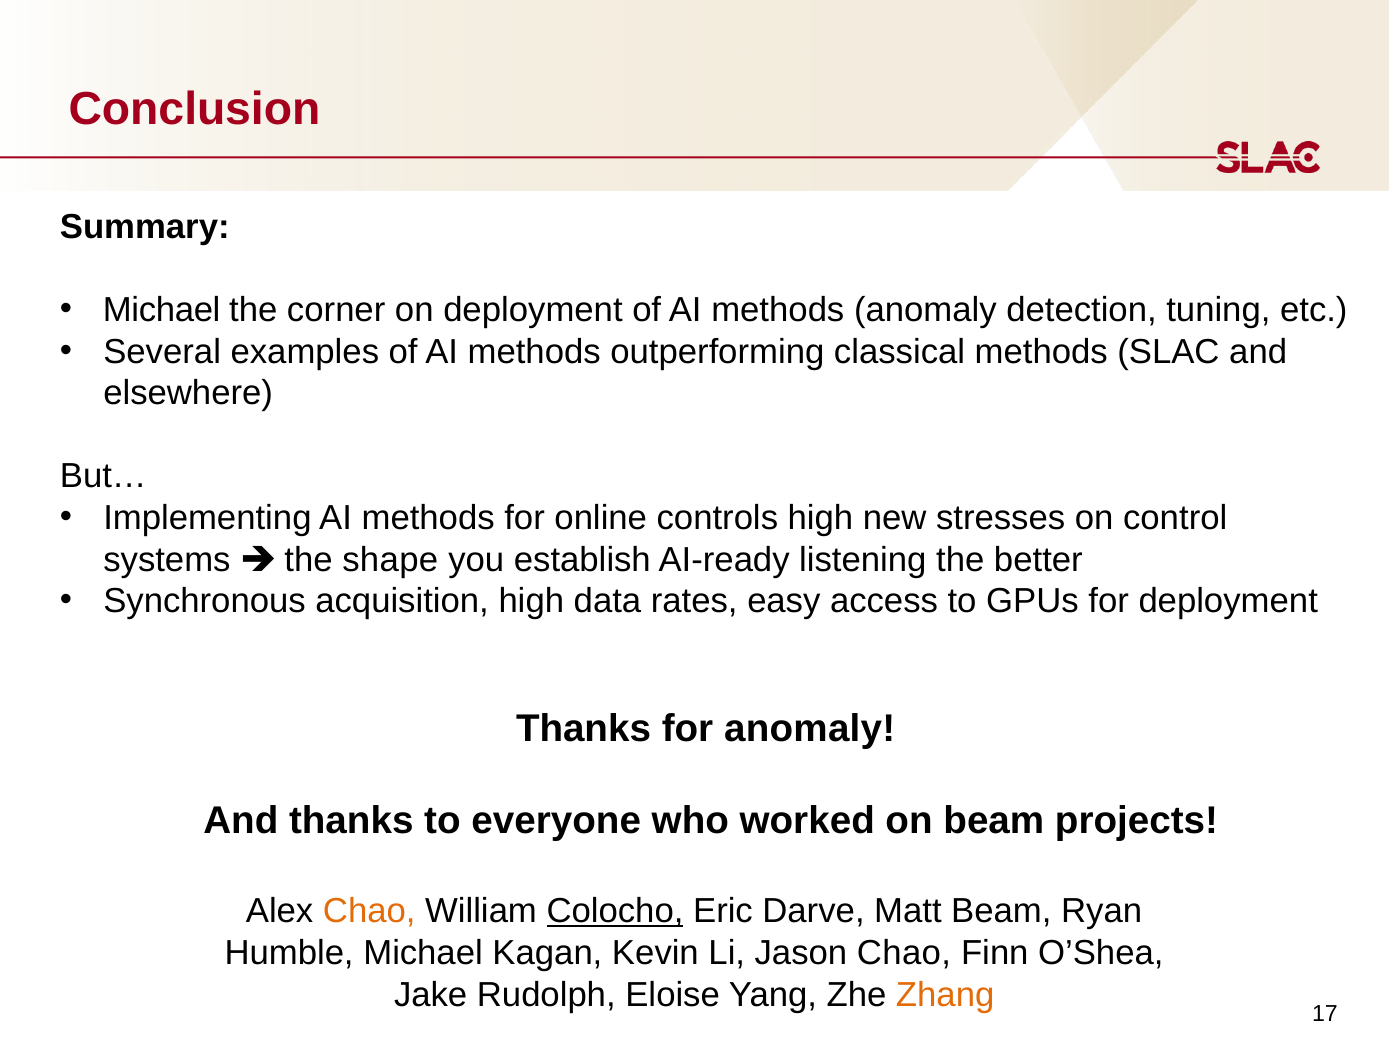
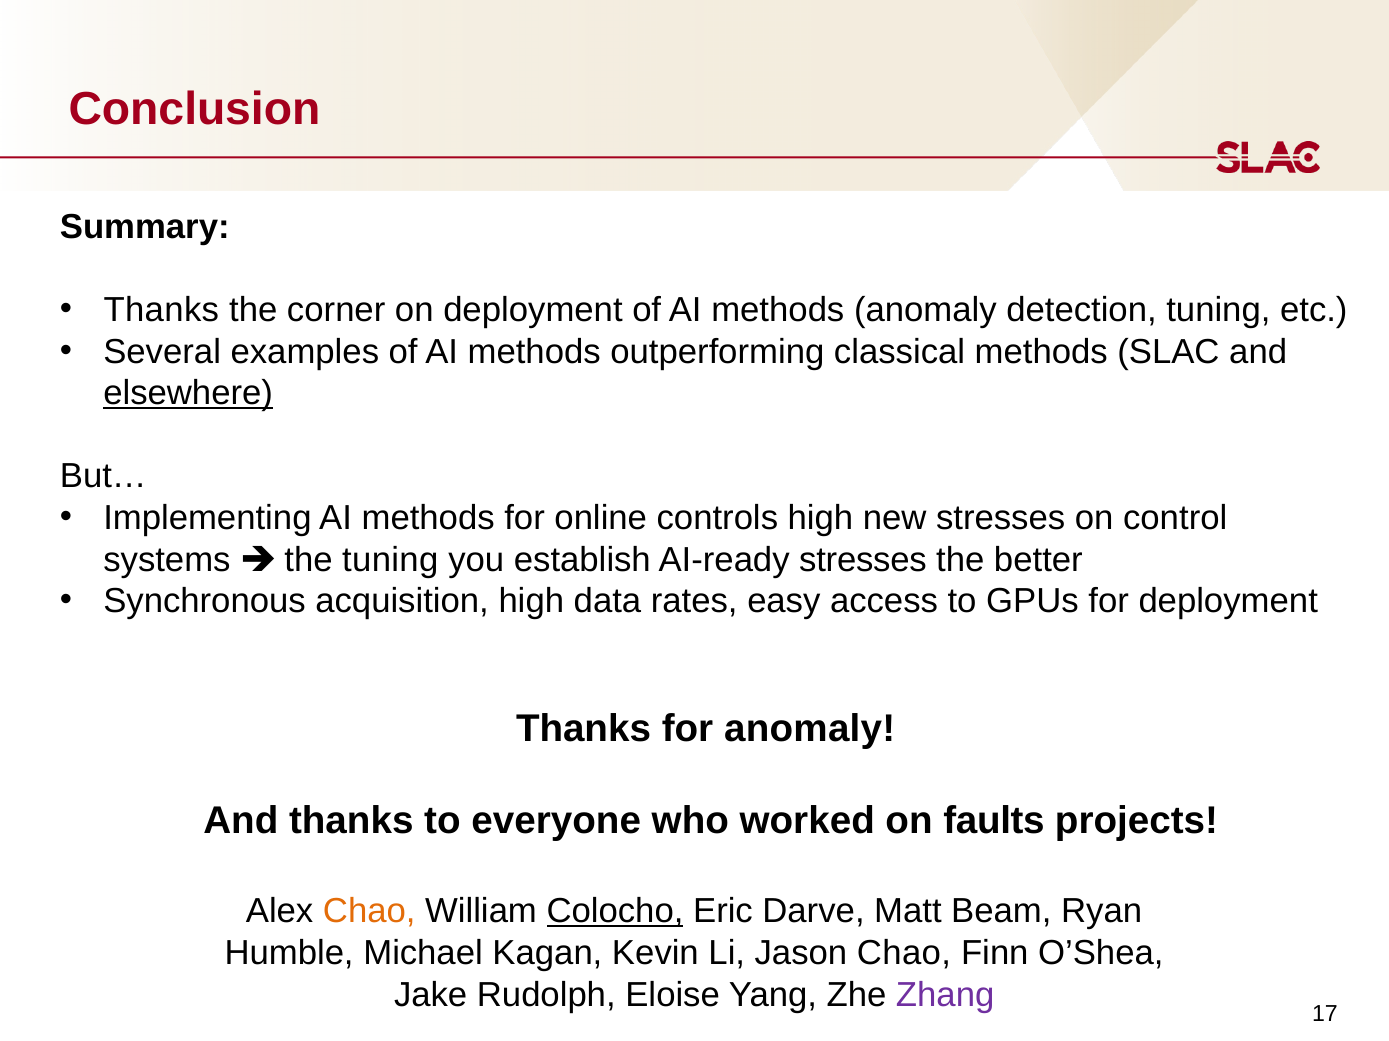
Michael: Michael -> Thanks (161, 310)
elsewhere underline: none -> present (188, 393)
the shape: shape -> tuning (390, 560)
AI-ready listening: listening -> stresses (863, 560)
on beam: beam -> faults (994, 821)
Zhang colour: orange -> purple (945, 995)
